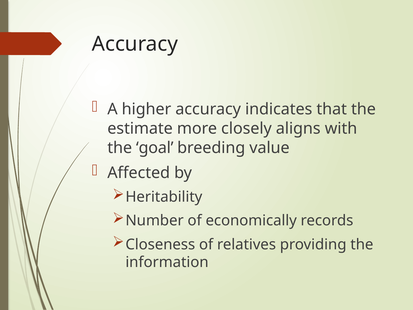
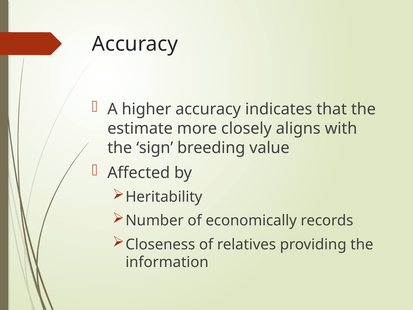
goal: goal -> sign (155, 148)
